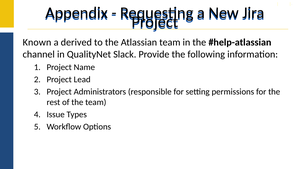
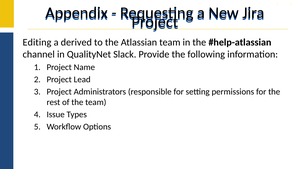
Known: Known -> Editing (37, 42)
